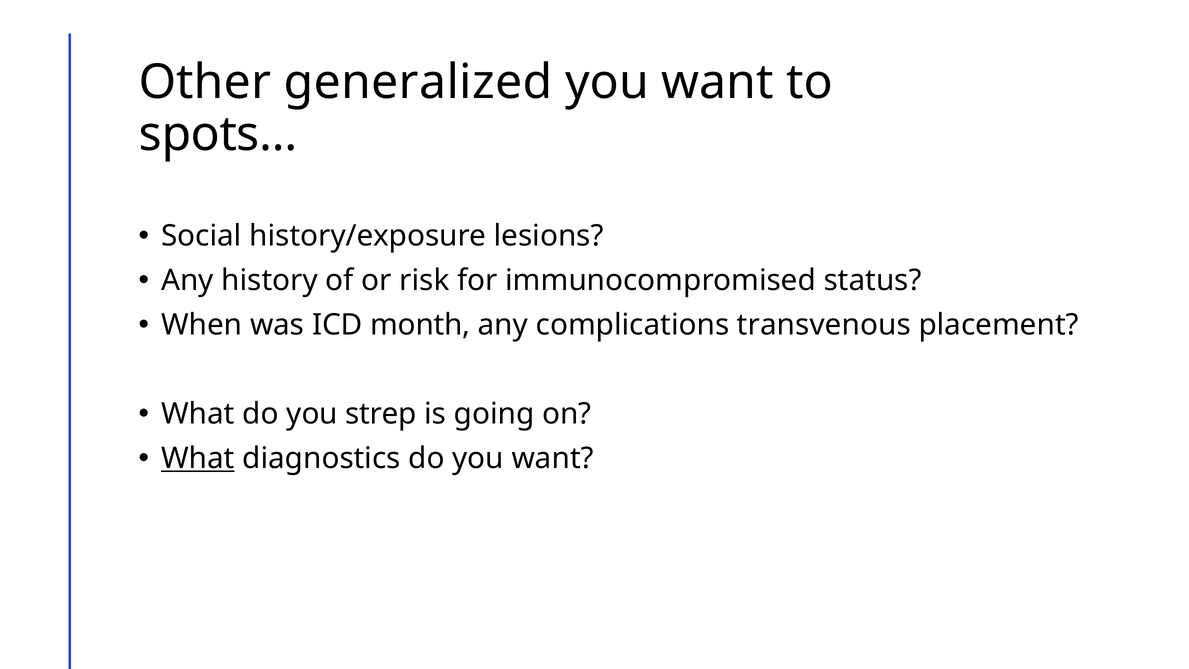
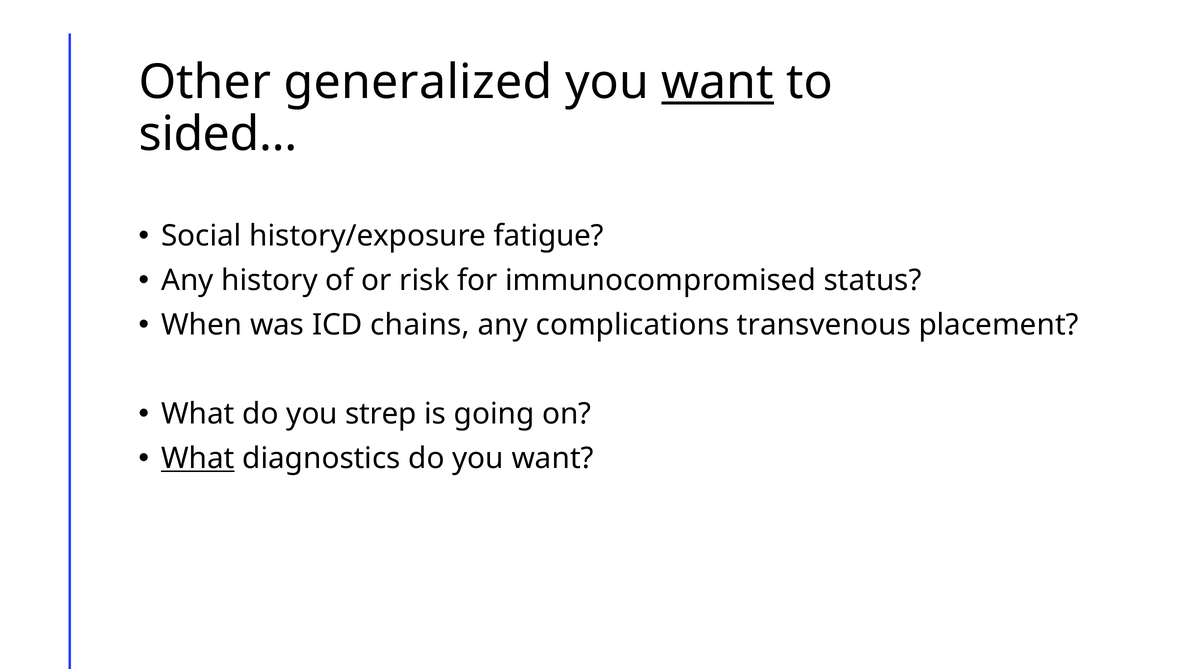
want underline: none -> present (718, 82)
spots…: spots… -> sided… (218, 134)
lesions: lesions -> fatigue (549, 236)
month: month -> chains (420, 325)
